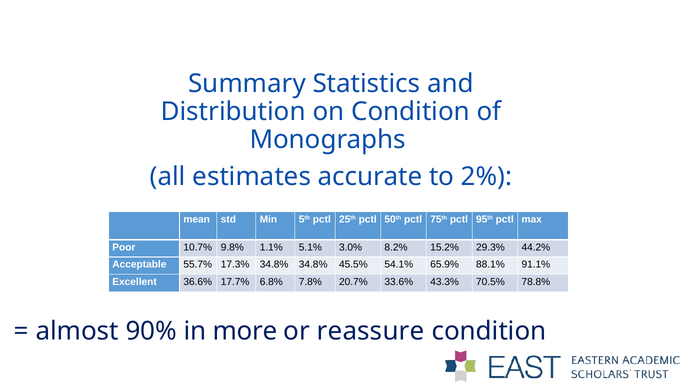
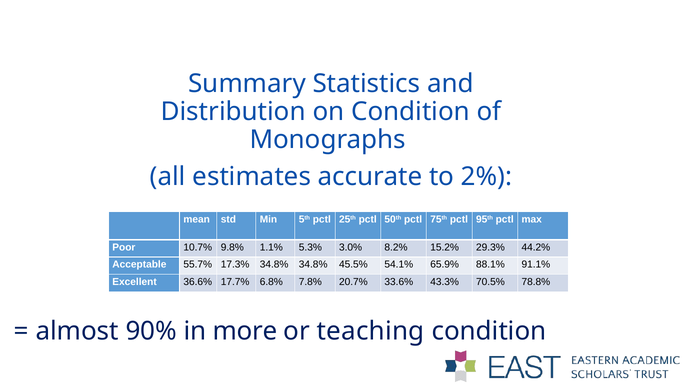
5.1%: 5.1% -> 5.3% (310, 248)
reassure: reassure -> teaching (371, 332)
